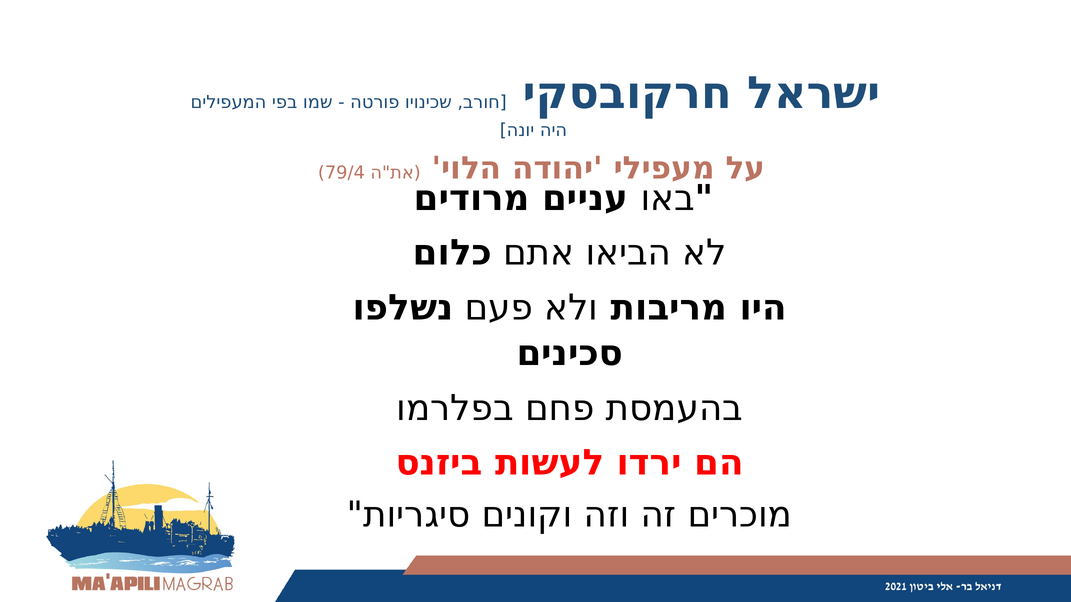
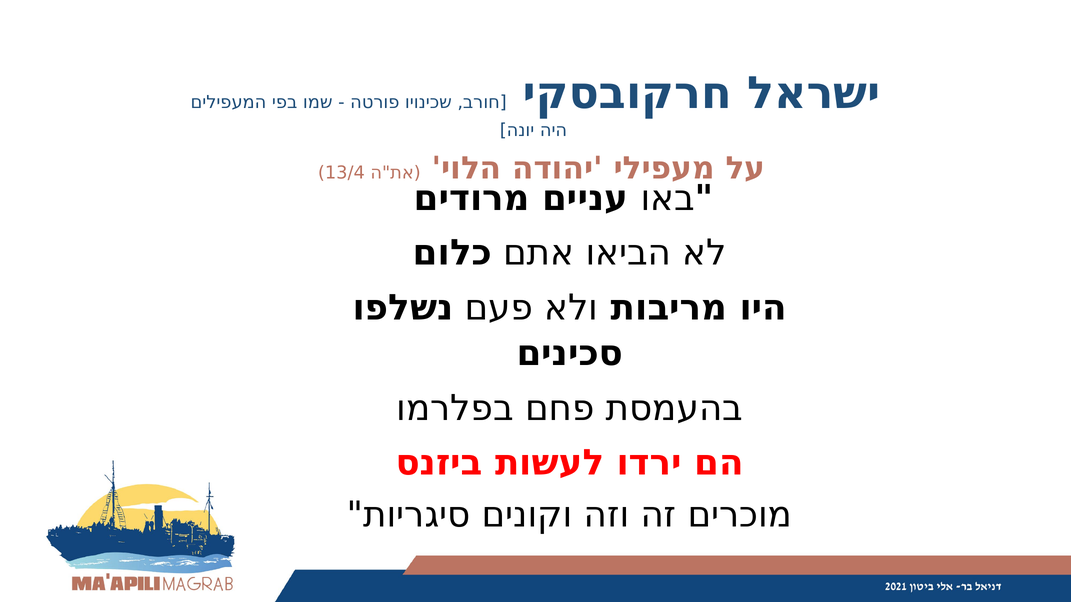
79/4: 79/4 -> 13/4 (345, 173)
